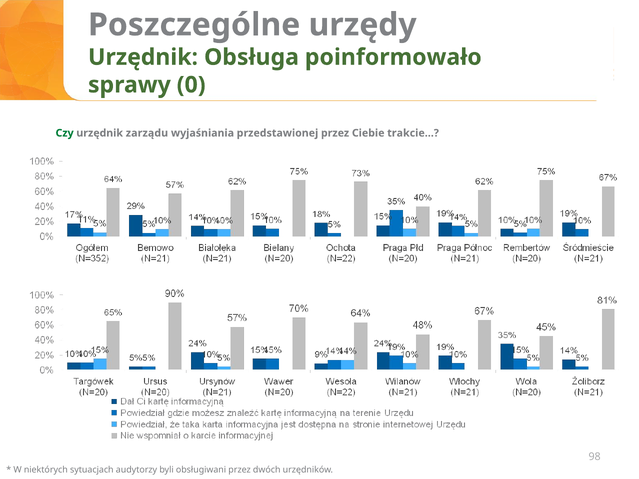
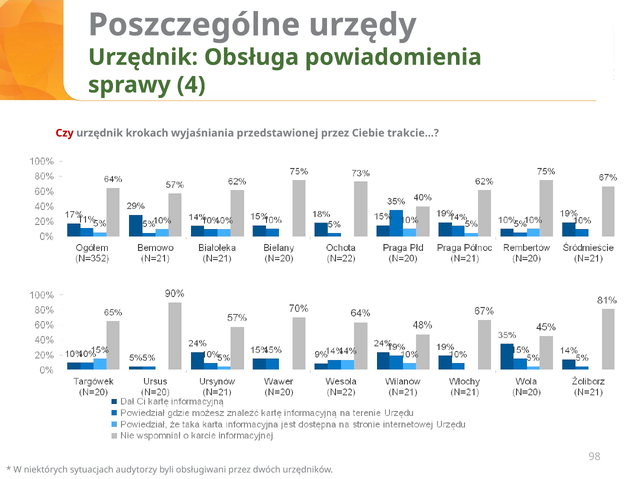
poinformowało: poinformowało -> powiadomienia (393, 57)
0: 0 -> 4 (191, 85)
Czy colour: green -> red (65, 133)
zarządu: zarządu -> krokach (147, 133)
